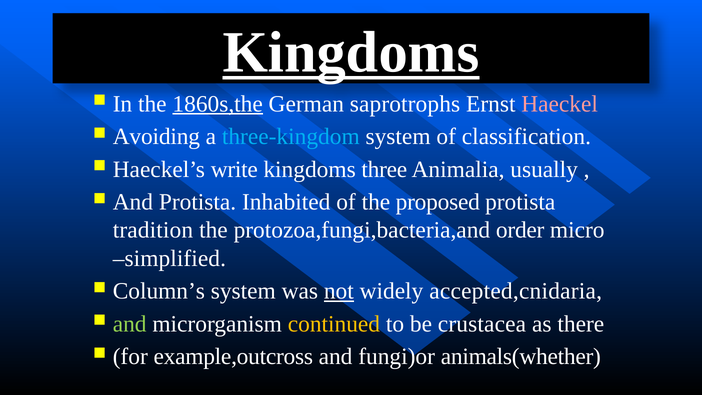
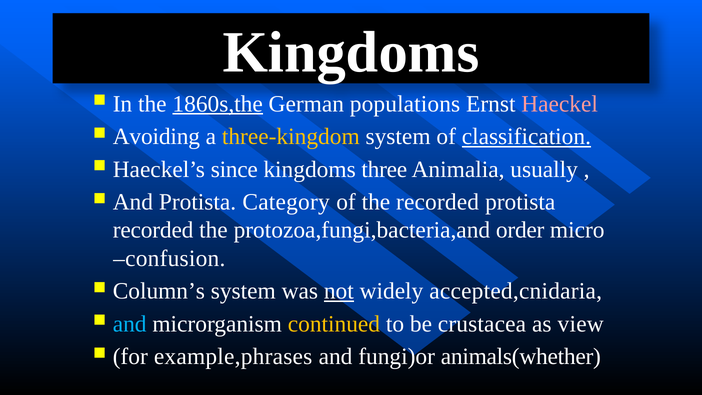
Kingdoms underline: present -> none (351, 52)
saprotrophs: saprotrophs -> populations (405, 104)
three-kingdom colour: light blue -> yellow (291, 137)
classification underline: none -> present (526, 137)
write: write -> since (234, 169)
Inhabited: Inhabited -> Category (286, 202)
the proposed: proposed -> recorded (438, 202)
tradition: tradition -> recorded (153, 230)
simplified: simplified -> confusion (169, 258)
and colour: light green -> light blue (130, 324)
there: there -> view (581, 324)
example,outcross: example,outcross -> example,phrases (233, 357)
